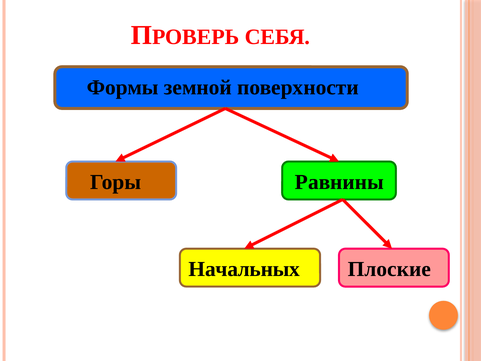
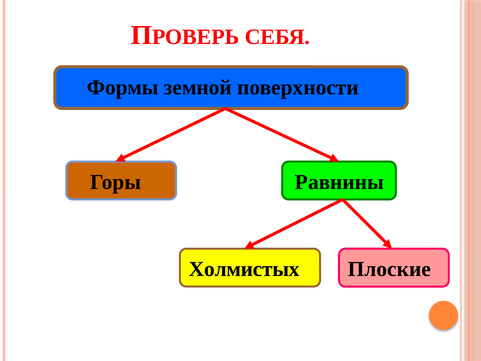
Начальных: Начальных -> Холмистых (244, 269)
